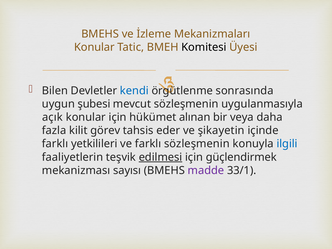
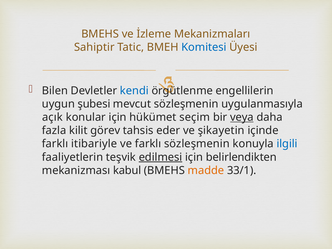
Konular: Konular -> Sahiptir (94, 47)
Komitesi colour: black -> blue (204, 47)
sonrasında: sonrasında -> engellilerin (245, 91)
alınan: alınan -> seçim (195, 117)
veya underline: none -> present (242, 117)
yetkilileri: yetkilileri -> itibariyle (94, 144)
güçlendirmek: güçlendirmek -> belirlendikten (241, 157)
sayısı: sayısı -> kabul (127, 170)
madde colour: purple -> orange (206, 170)
